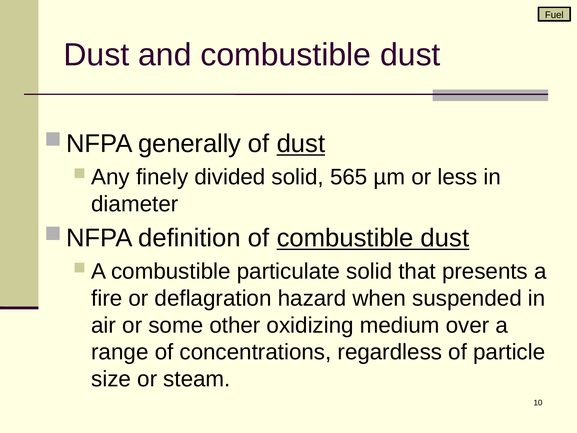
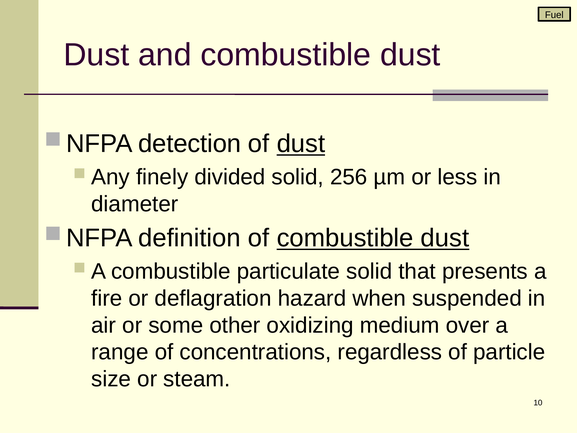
generally: generally -> detection (190, 144)
565: 565 -> 256 (349, 177)
